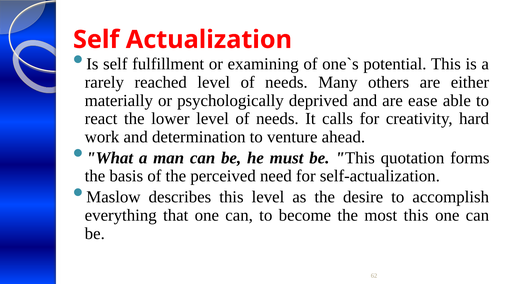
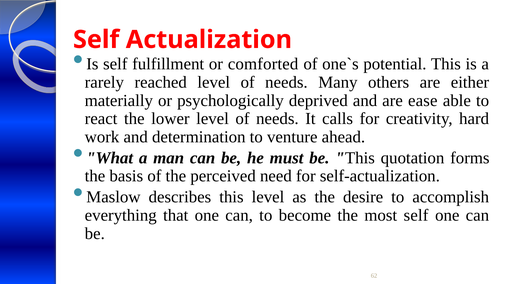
examining: examining -> comforted (263, 64)
most this: this -> self (416, 215)
